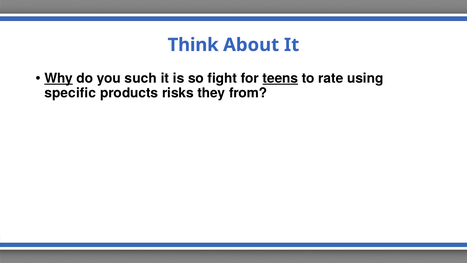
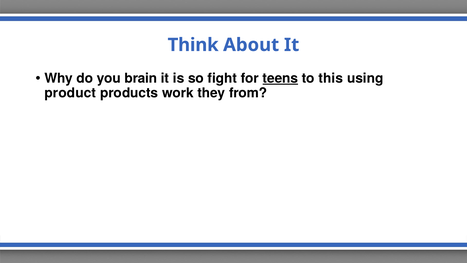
Why underline: present -> none (59, 78)
such: such -> brain (141, 78)
rate: rate -> this (331, 78)
specific: specific -> product (70, 93)
risks: risks -> work (178, 93)
